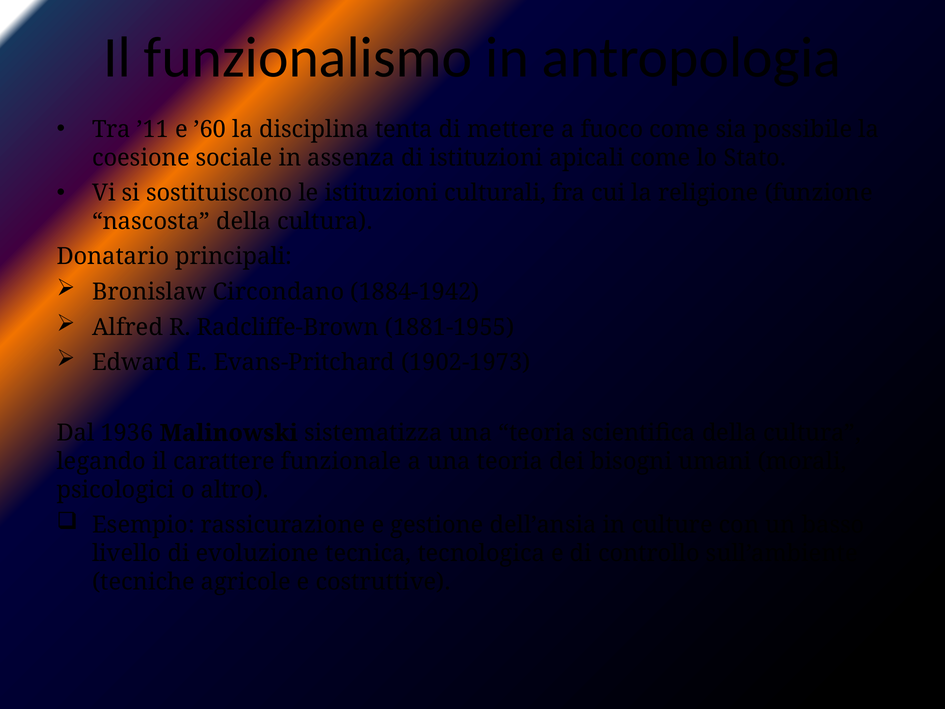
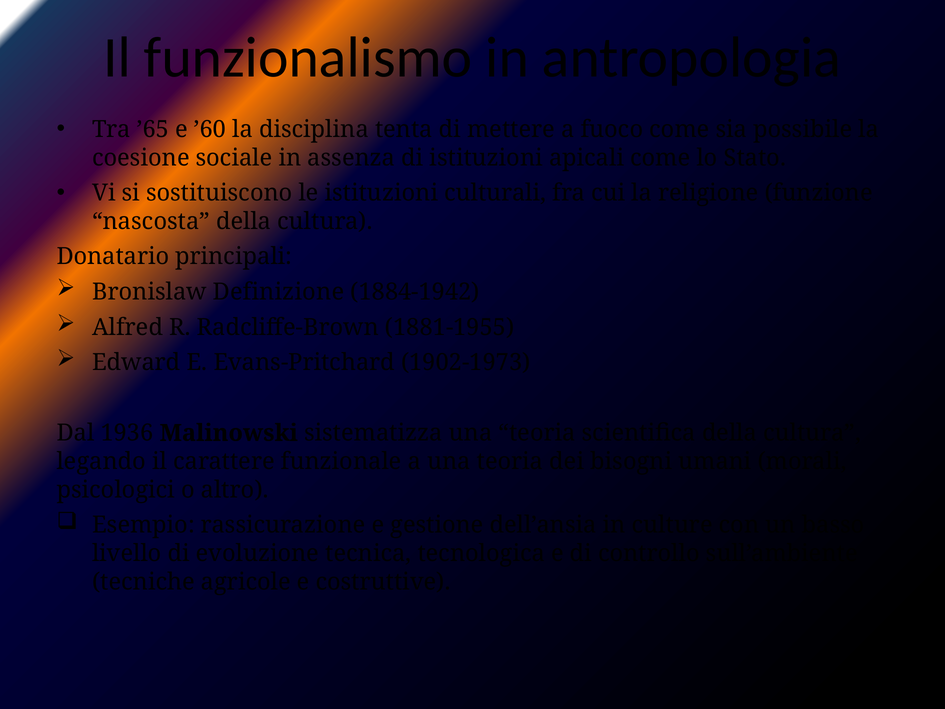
’11: ’11 -> ’65 (153, 129)
Circondano: Circondano -> Definizione (278, 292)
